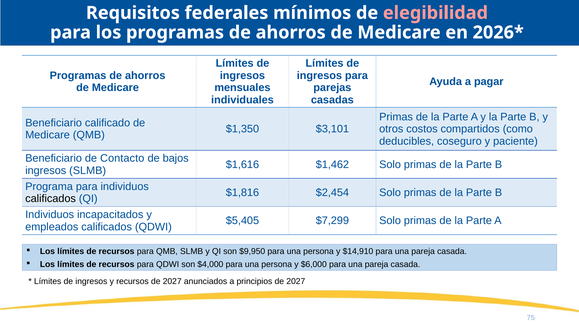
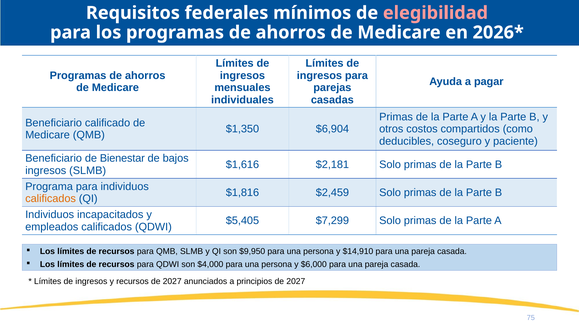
$3,101: $3,101 -> $6,904 (332, 129)
Contacto: Contacto -> Bienestar (122, 158)
$1,462: $1,462 -> $2,181 (332, 164)
$2,454: $2,454 -> $2,459 (332, 192)
calificados colour: black -> orange (51, 198)
